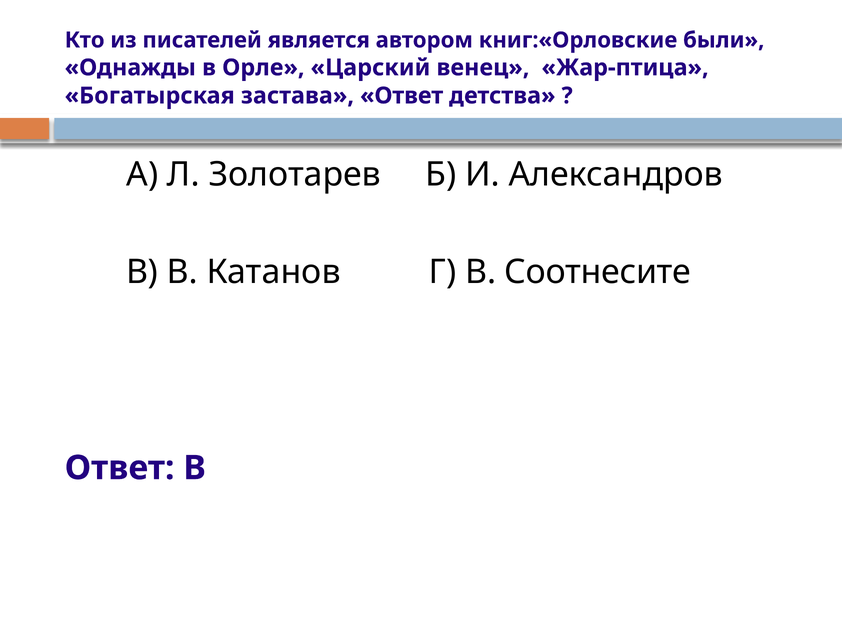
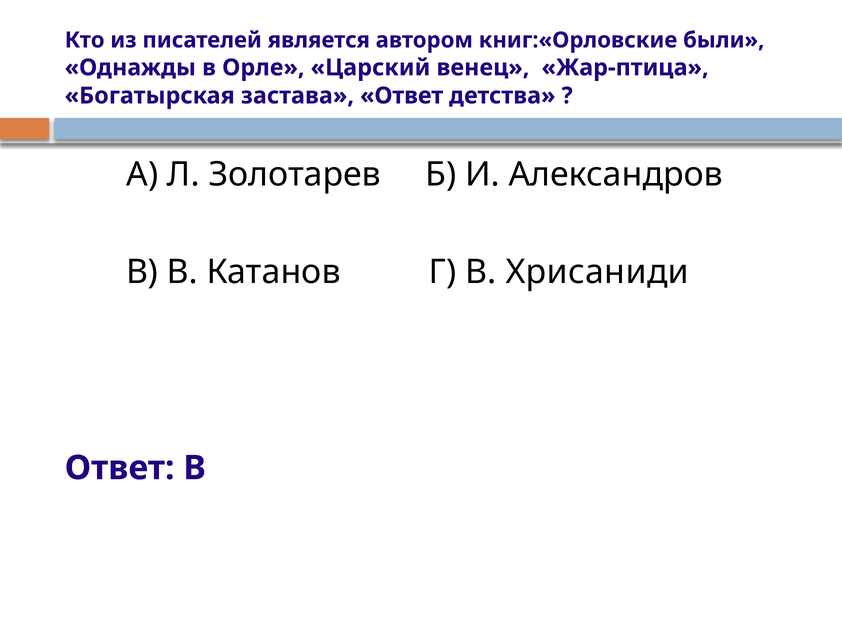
Соотнесите: Соотнесите -> Хрисаниди (597, 272)
